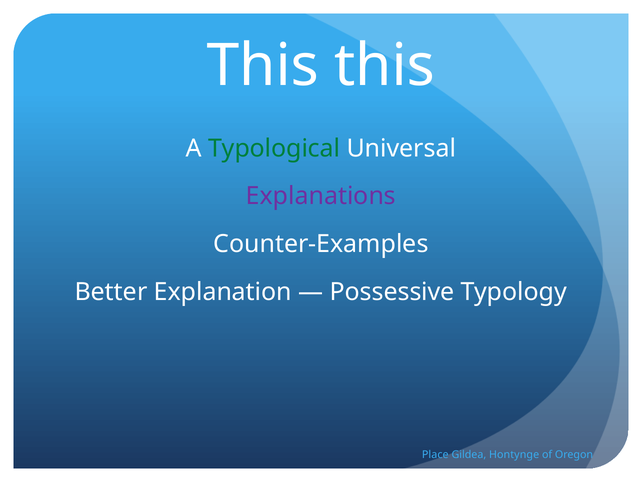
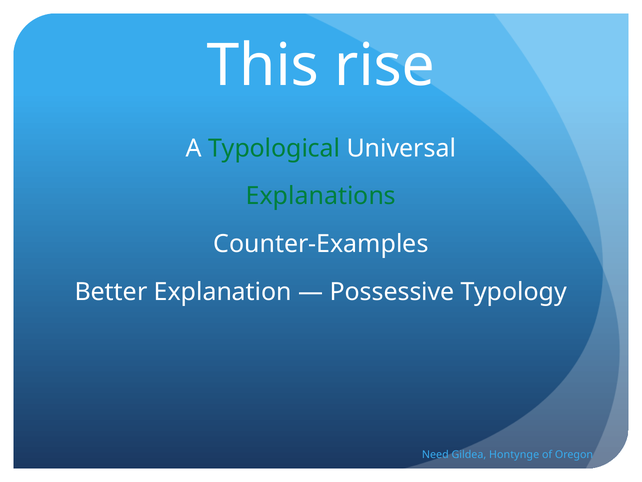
This this: this -> rise (385, 66)
Explanations colour: purple -> green (321, 196)
Place: Place -> Need (435, 454)
